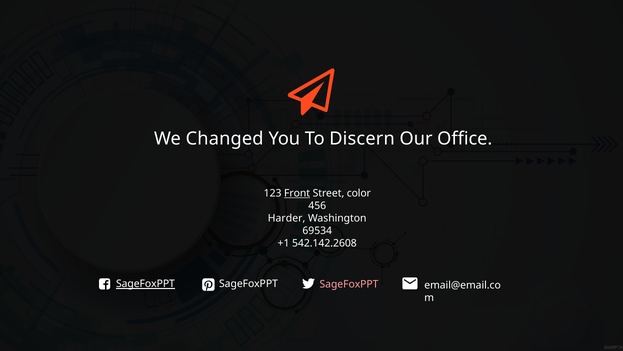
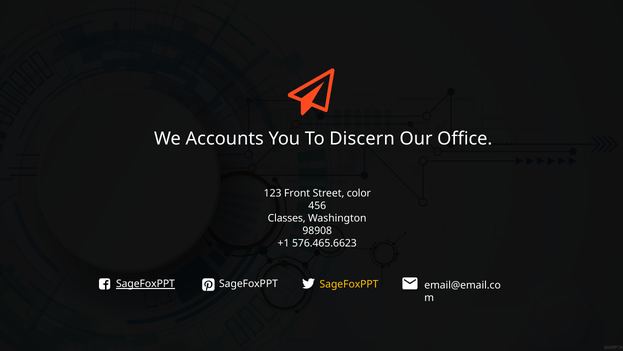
Changed: Changed -> Accounts (225, 138)
Front underline: present -> none (297, 193)
Harder: Harder -> Classes (287, 218)
69534: 69534 -> 98908 (317, 230)
542.142.2608: 542.142.2608 -> 576.465.6623 (324, 243)
SageFoxPPT colour: pink -> yellow (349, 284)
